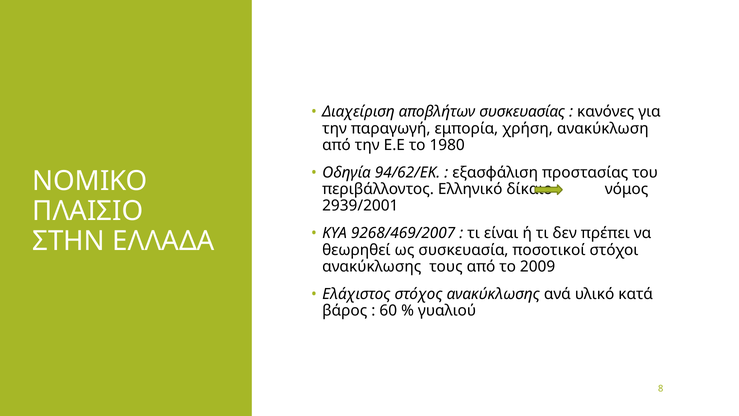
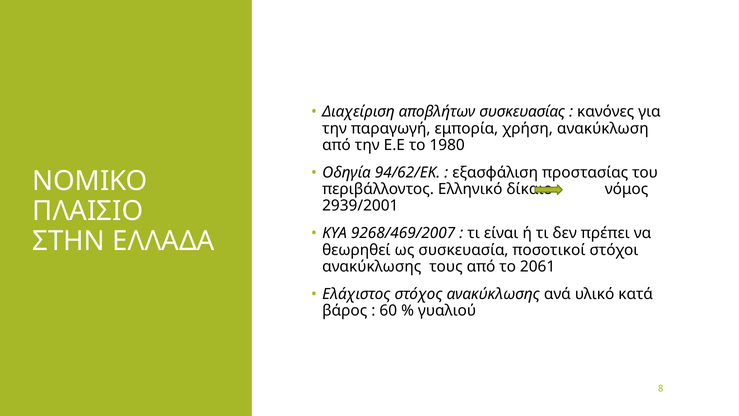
2009: 2009 -> 2061 (538, 266)
